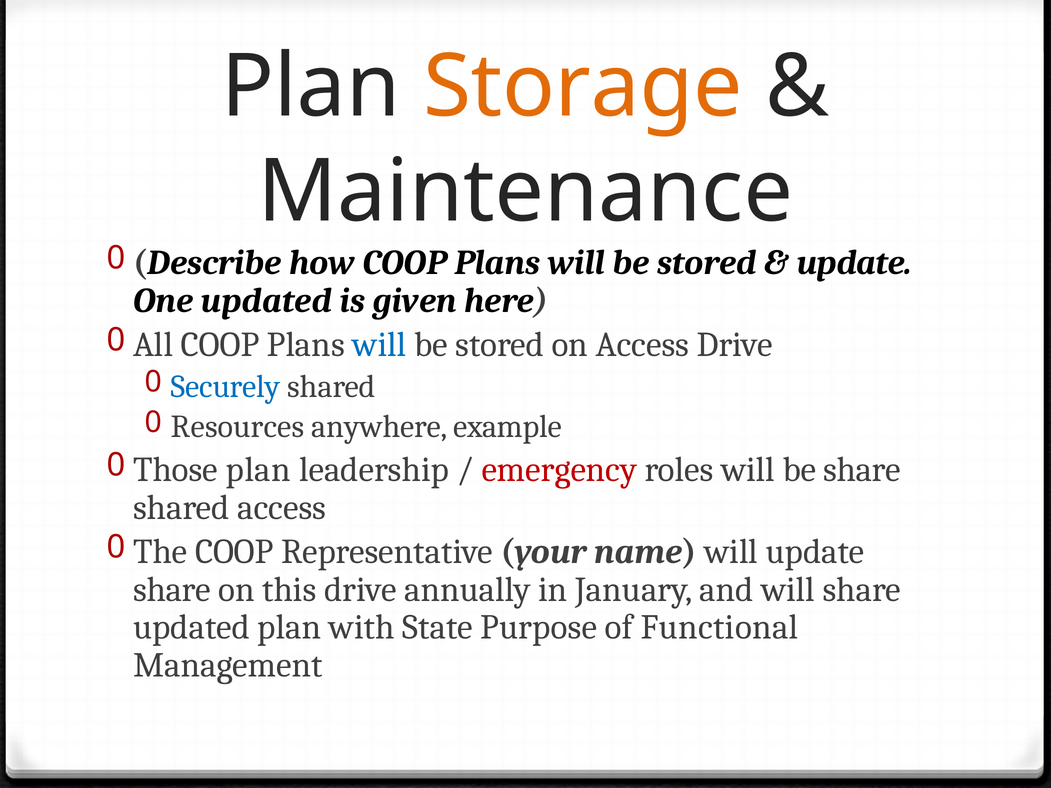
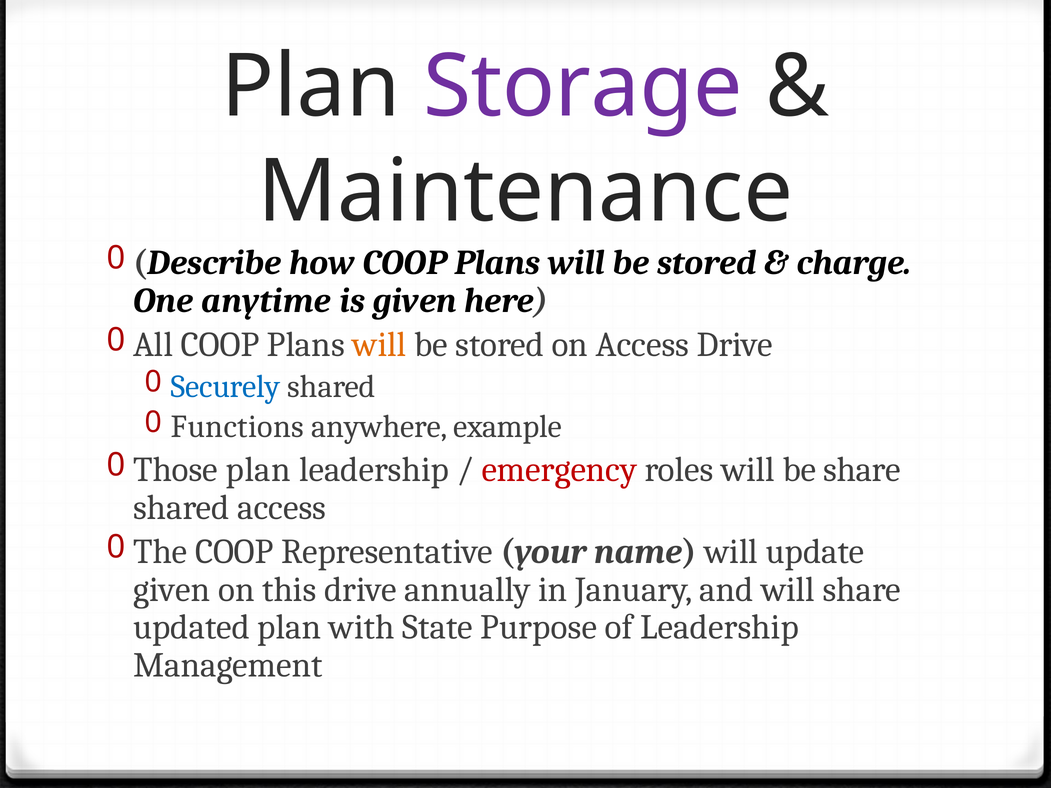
Storage colour: orange -> purple (583, 87)
update: update -> charge (854, 263)
One updated: updated -> anytime (266, 301)
will colour: blue -> orange (379, 345)
Resources: Resources -> Functions (237, 427)
share: share -> given (172, 590)
of Functional: Functional -> Leadership (720, 627)
